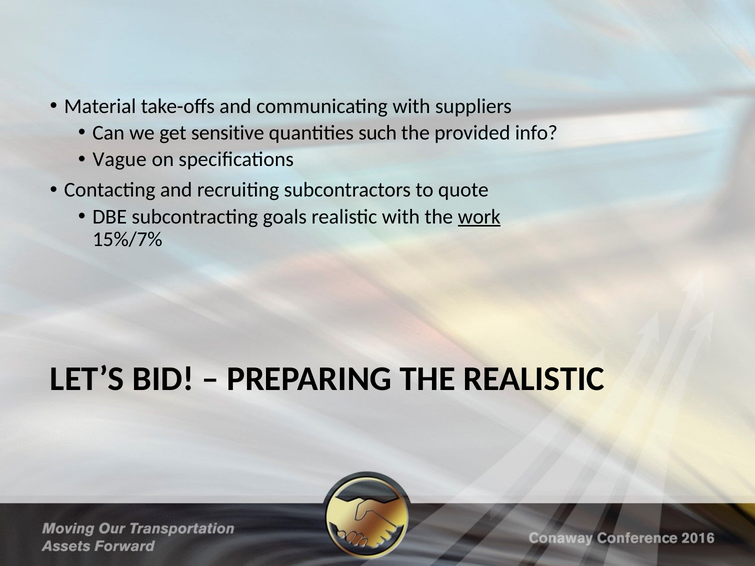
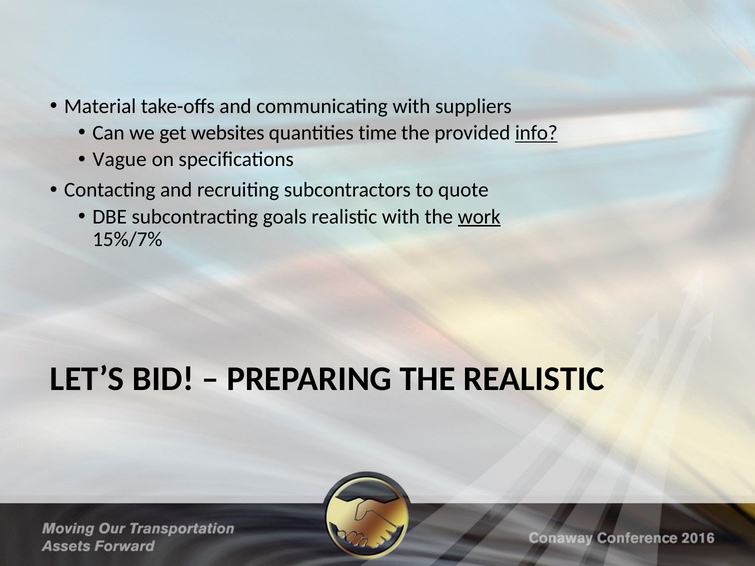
sensitive: sensitive -> websites (228, 133)
such: such -> time (378, 133)
info underline: none -> present (536, 133)
